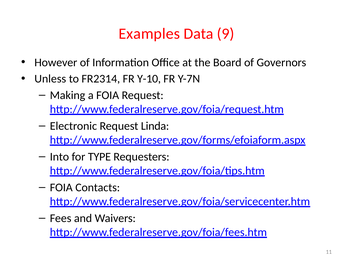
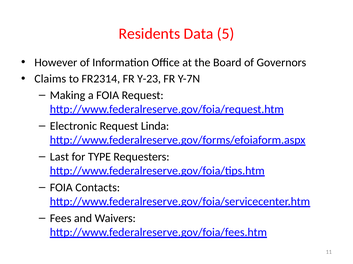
Examples: Examples -> Residents (149, 34)
9: 9 -> 5 (226, 34)
Unless: Unless -> Claims (50, 79)
Y-10: Y-10 -> Y-23 (149, 79)
Into: Into -> Last (59, 157)
